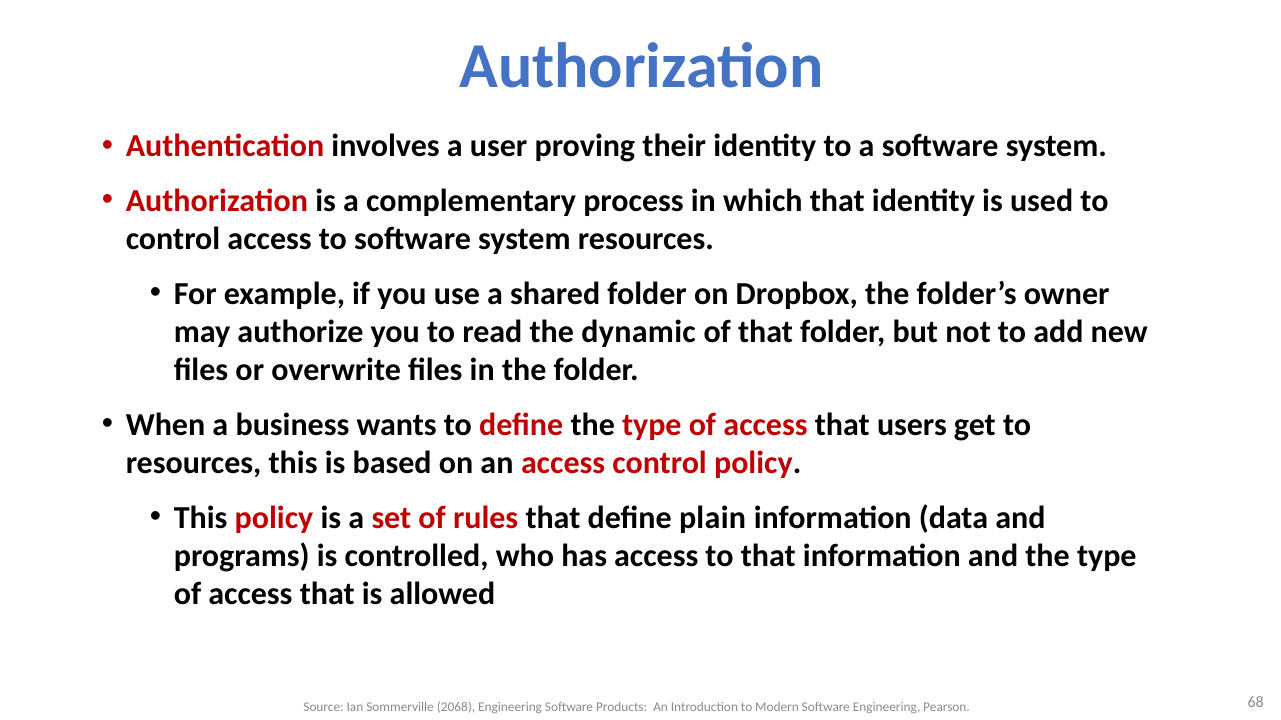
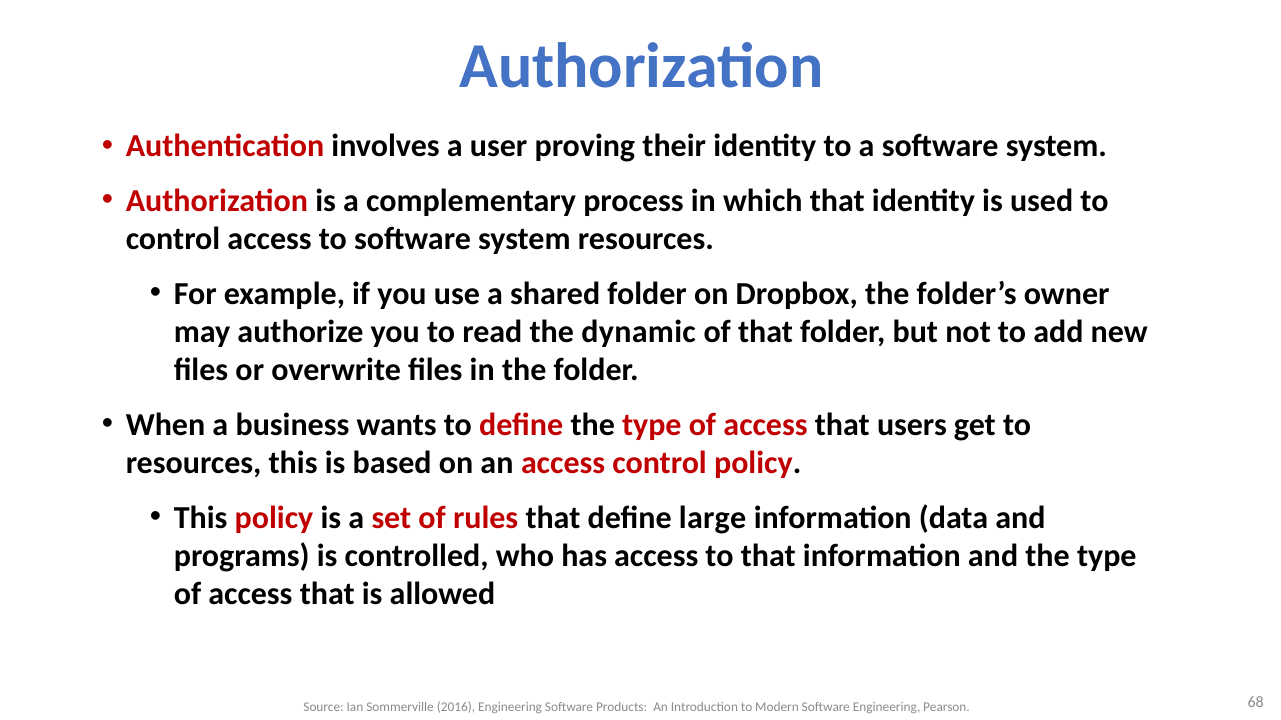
plain: plain -> large (713, 518)
2068: 2068 -> 2016 (456, 708)
